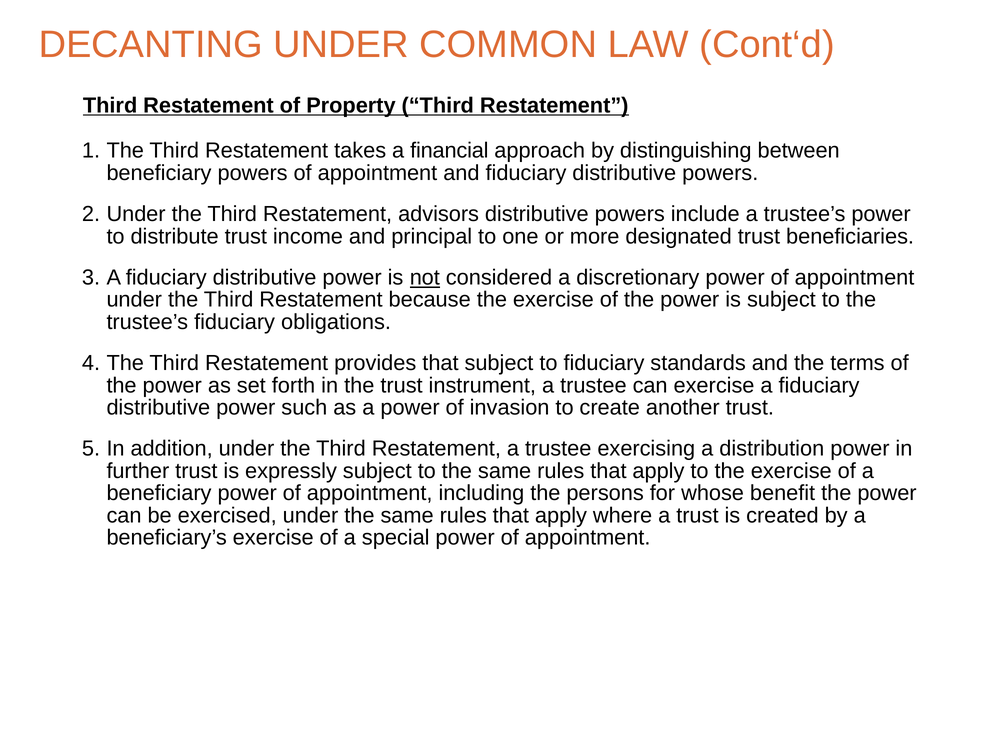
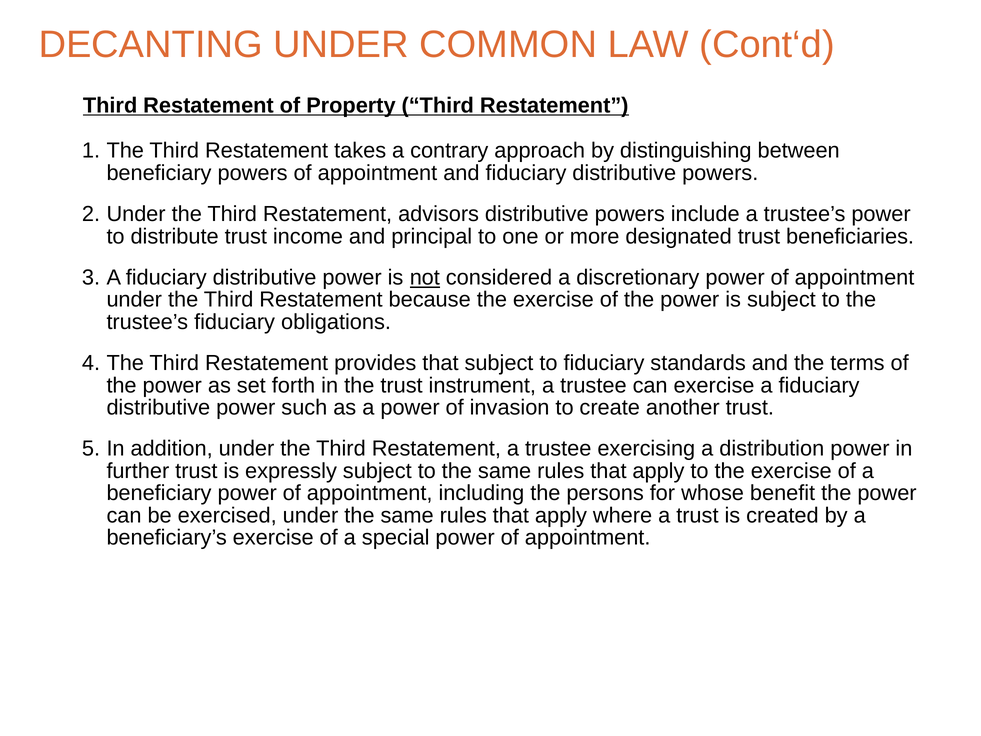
financial: financial -> contrary (449, 151)
